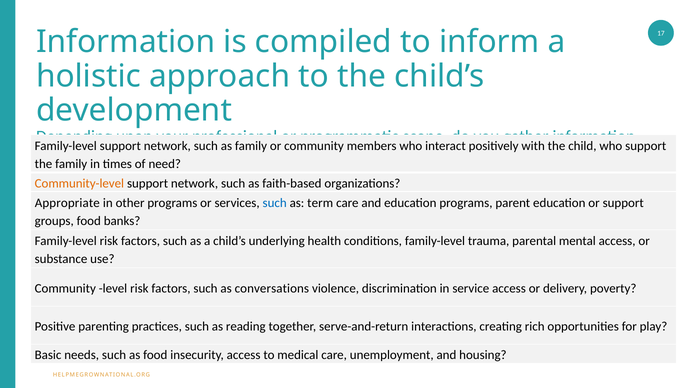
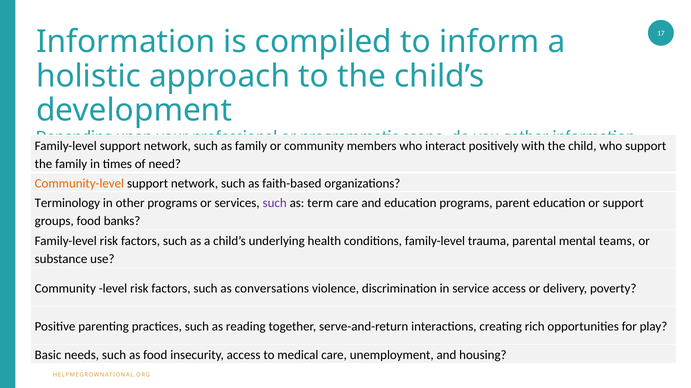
Appropriate: Appropriate -> Terminology (67, 203)
such colour: blue -> purple (275, 203)
mental access: access -> teams (617, 242)
